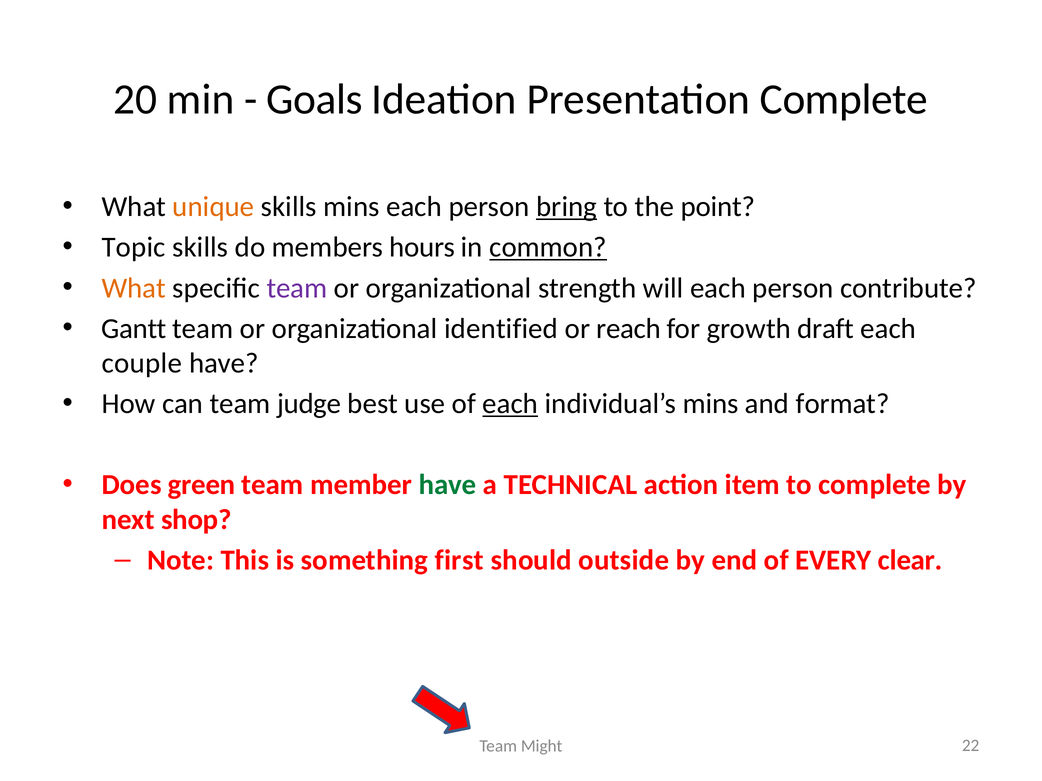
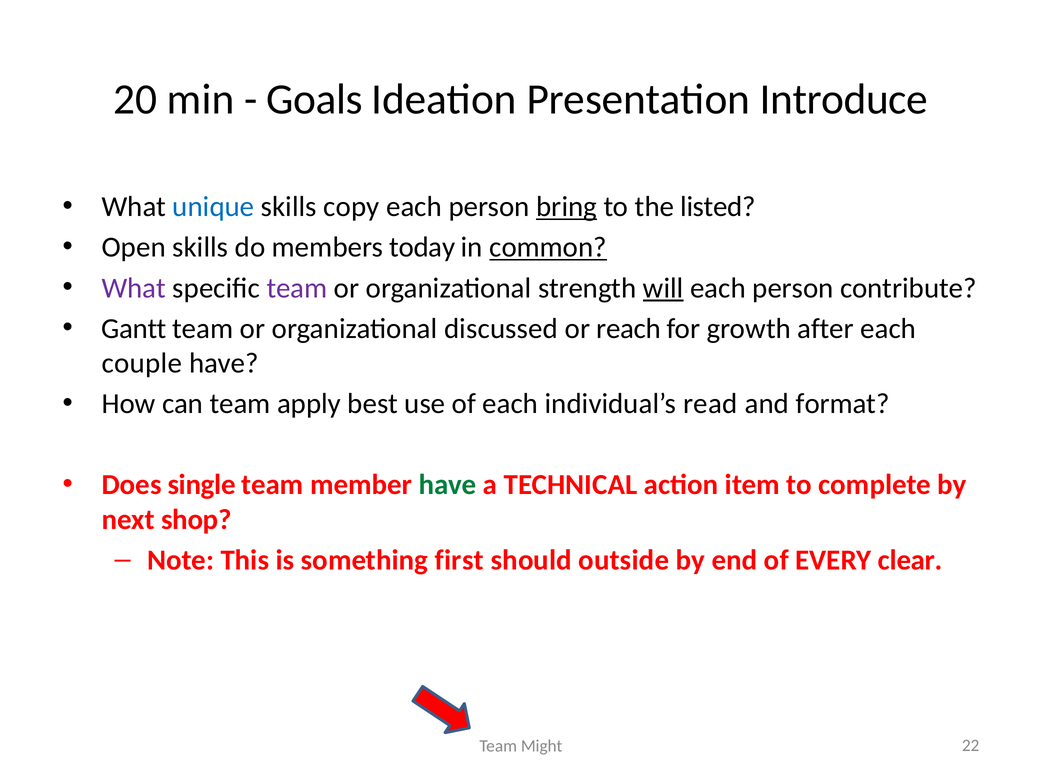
Presentation Complete: Complete -> Introduce (844, 99)
unique colour: orange -> blue (213, 207)
skills mins: mins -> copy (351, 207)
point: point -> listed (718, 207)
Topic: Topic -> Open (134, 248)
hours: hours -> today (422, 248)
What colour: orange -> purple (134, 288)
will underline: none -> present (663, 288)
identified: identified -> discussed (501, 329)
draft: draft -> after (826, 329)
judge: judge -> apply (309, 404)
each underline: present -> none (510, 404)
individual’s mins: mins -> read (710, 404)
green: green -> single (202, 485)
